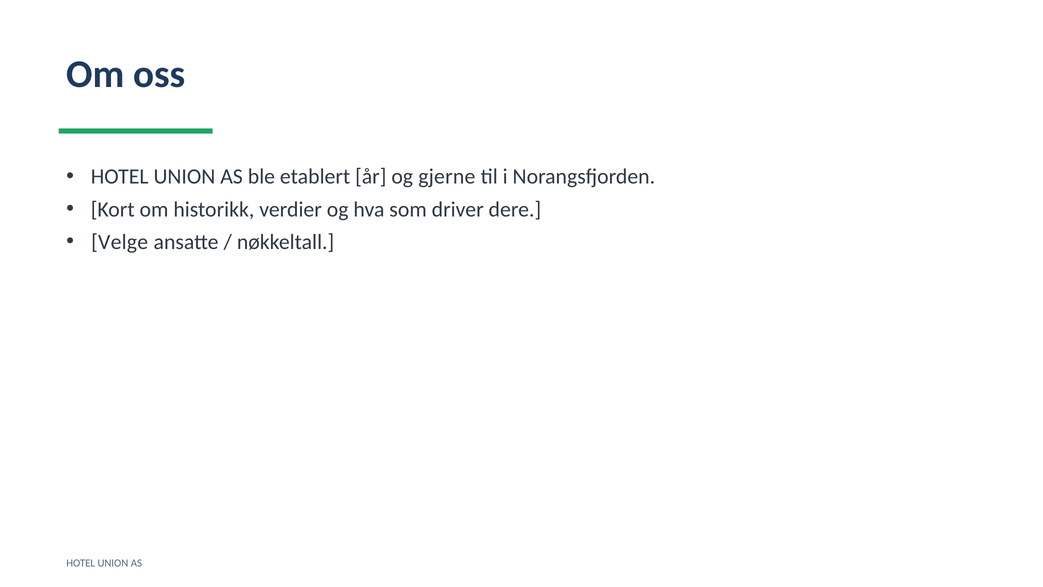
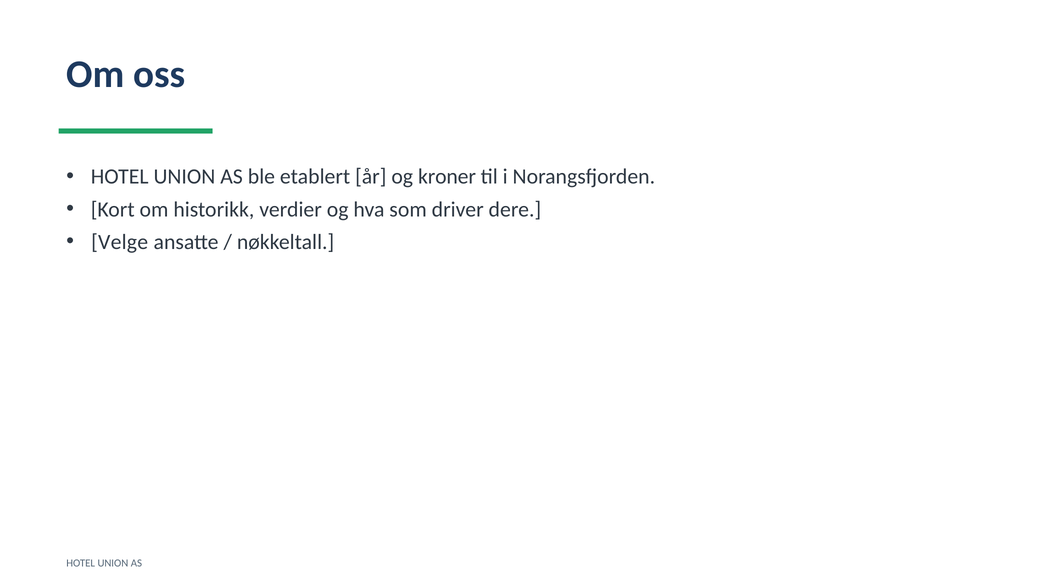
gjerne: gjerne -> kroner (447, 177)
